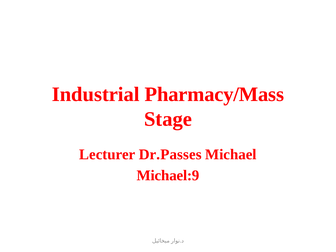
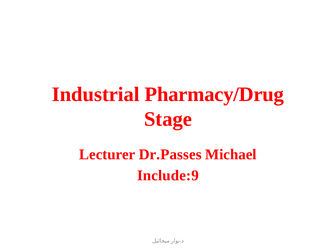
Pharmacy/Mass: Pharmacy/Mass -> Pharmacy/Drug (214, 94)
Michael:9: Michael:9 -> Include:9 (168, 175)
